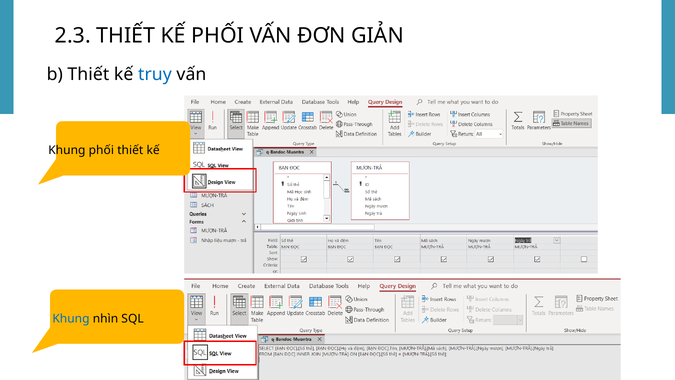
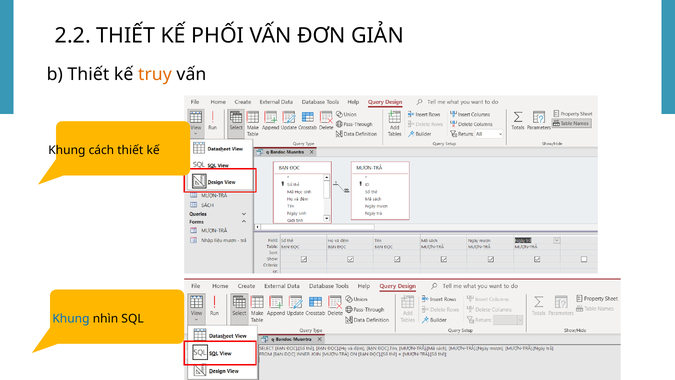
2.3: 2.3 -> 2.2 (73, 36)
truy colour: blue -> orange (155, 75)
Khung phối: phối -> cách (101, 150)
